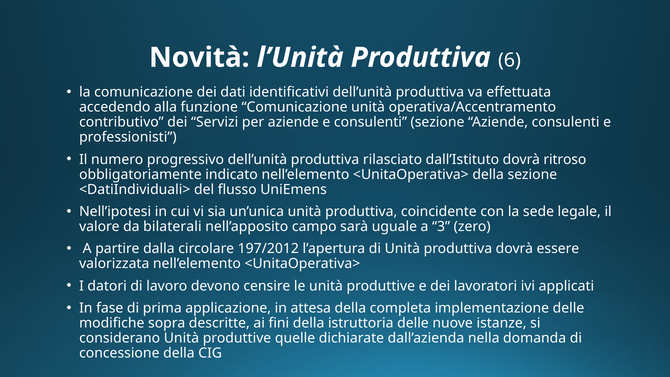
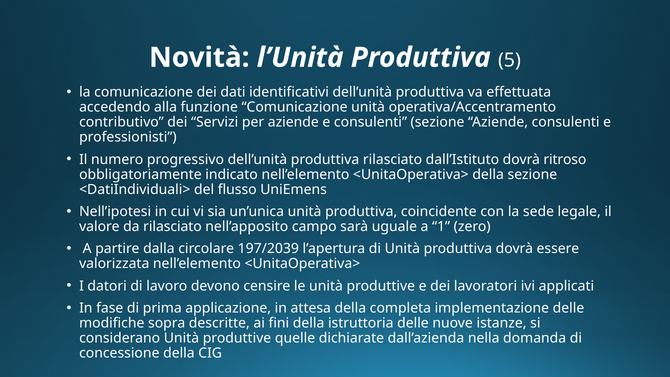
6: 6 -> 5 (509, 60)
da bilaterali: bilaterali -> rilasciato (173, 227)
3: 3 -> 1 (441, 227)
197/2012: 197/2012 -> 197/2039 (268, 249)
